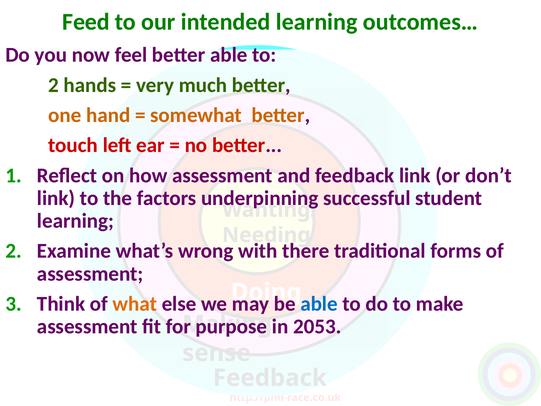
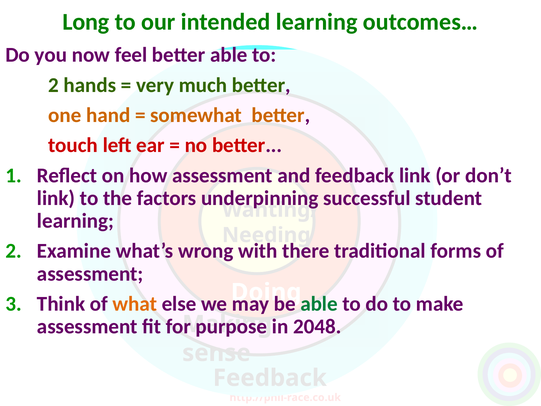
Feed: Feed -> Long (86, 22)
able colour: blue -> green (319, 304)
2053: 2053 -> 2048 (317, 326)
